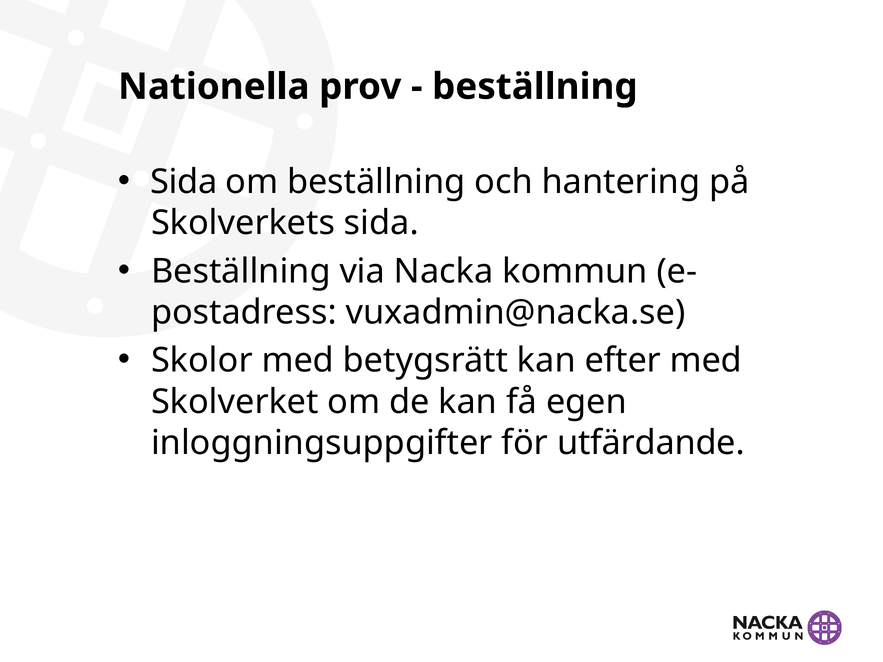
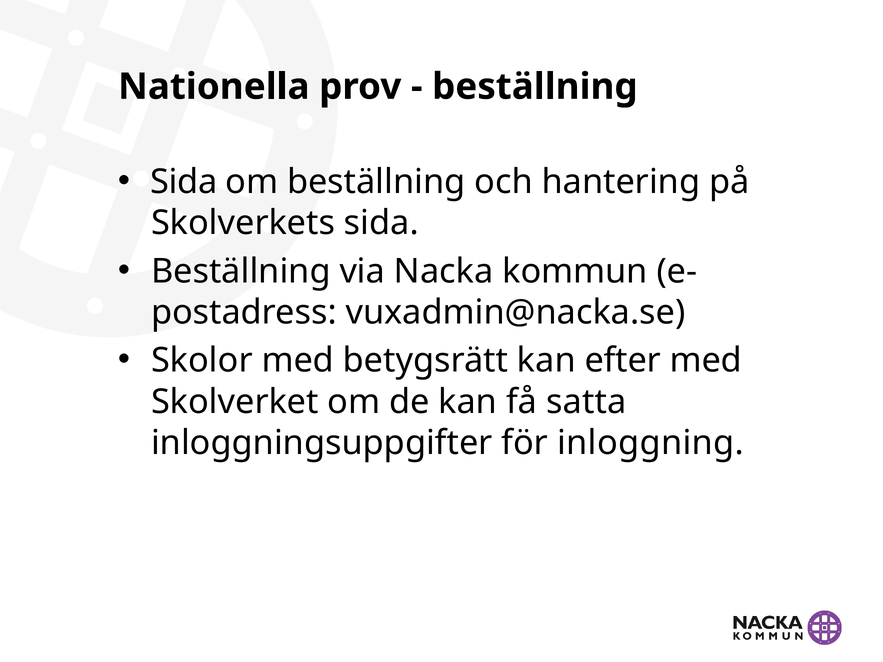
egen: egen -> satta (586, 402)
utfärdande: utfärdande -> inloggning (651, 443)
